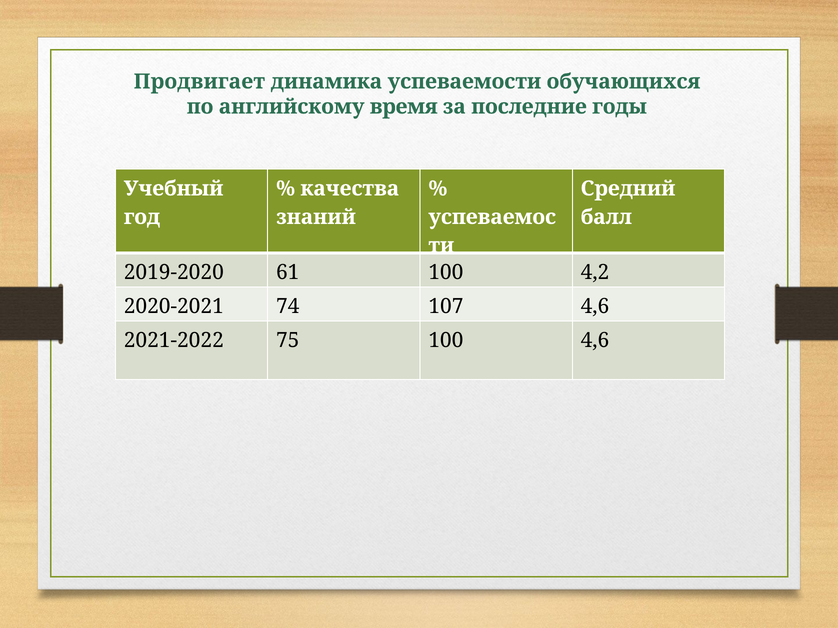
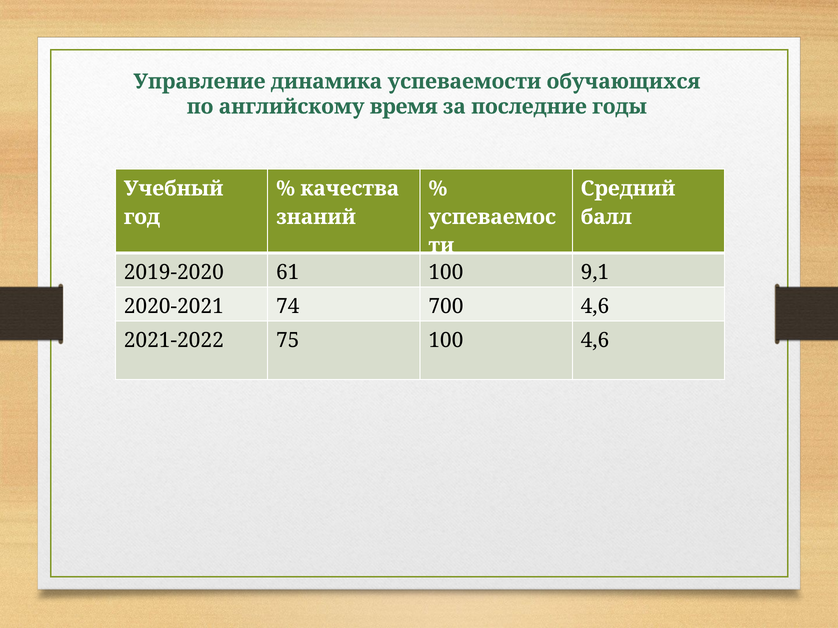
Продвигает: Продвигает -> Управление (199, 82)
4,2: 4,2 -> 9,1 (595, 273)
107: 107 -> 700 (446, 307)
